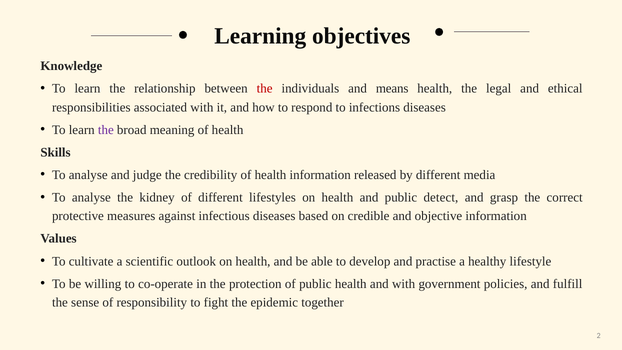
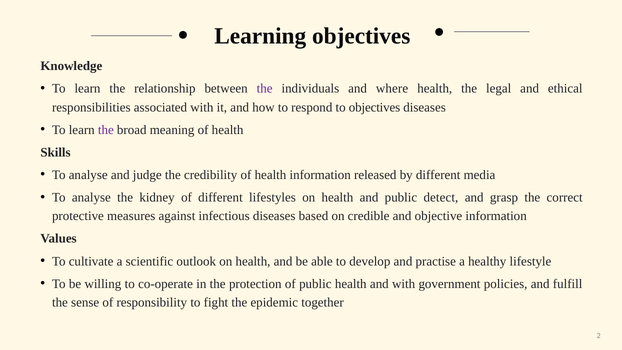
the colour: red -> purple (265, 89)
means: means -> where (392, 89)
to infections: infections -> objectives (375, 107)
